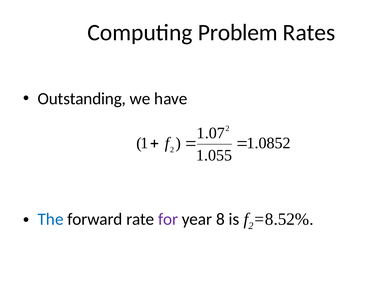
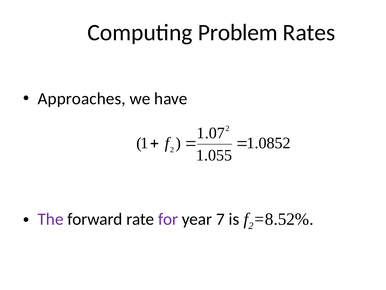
Outstanding: Outstanding -> Approaches (82, 99)
The colour: blue -> purple (51, 219)
8: 8 -> 7 (220, 219)
